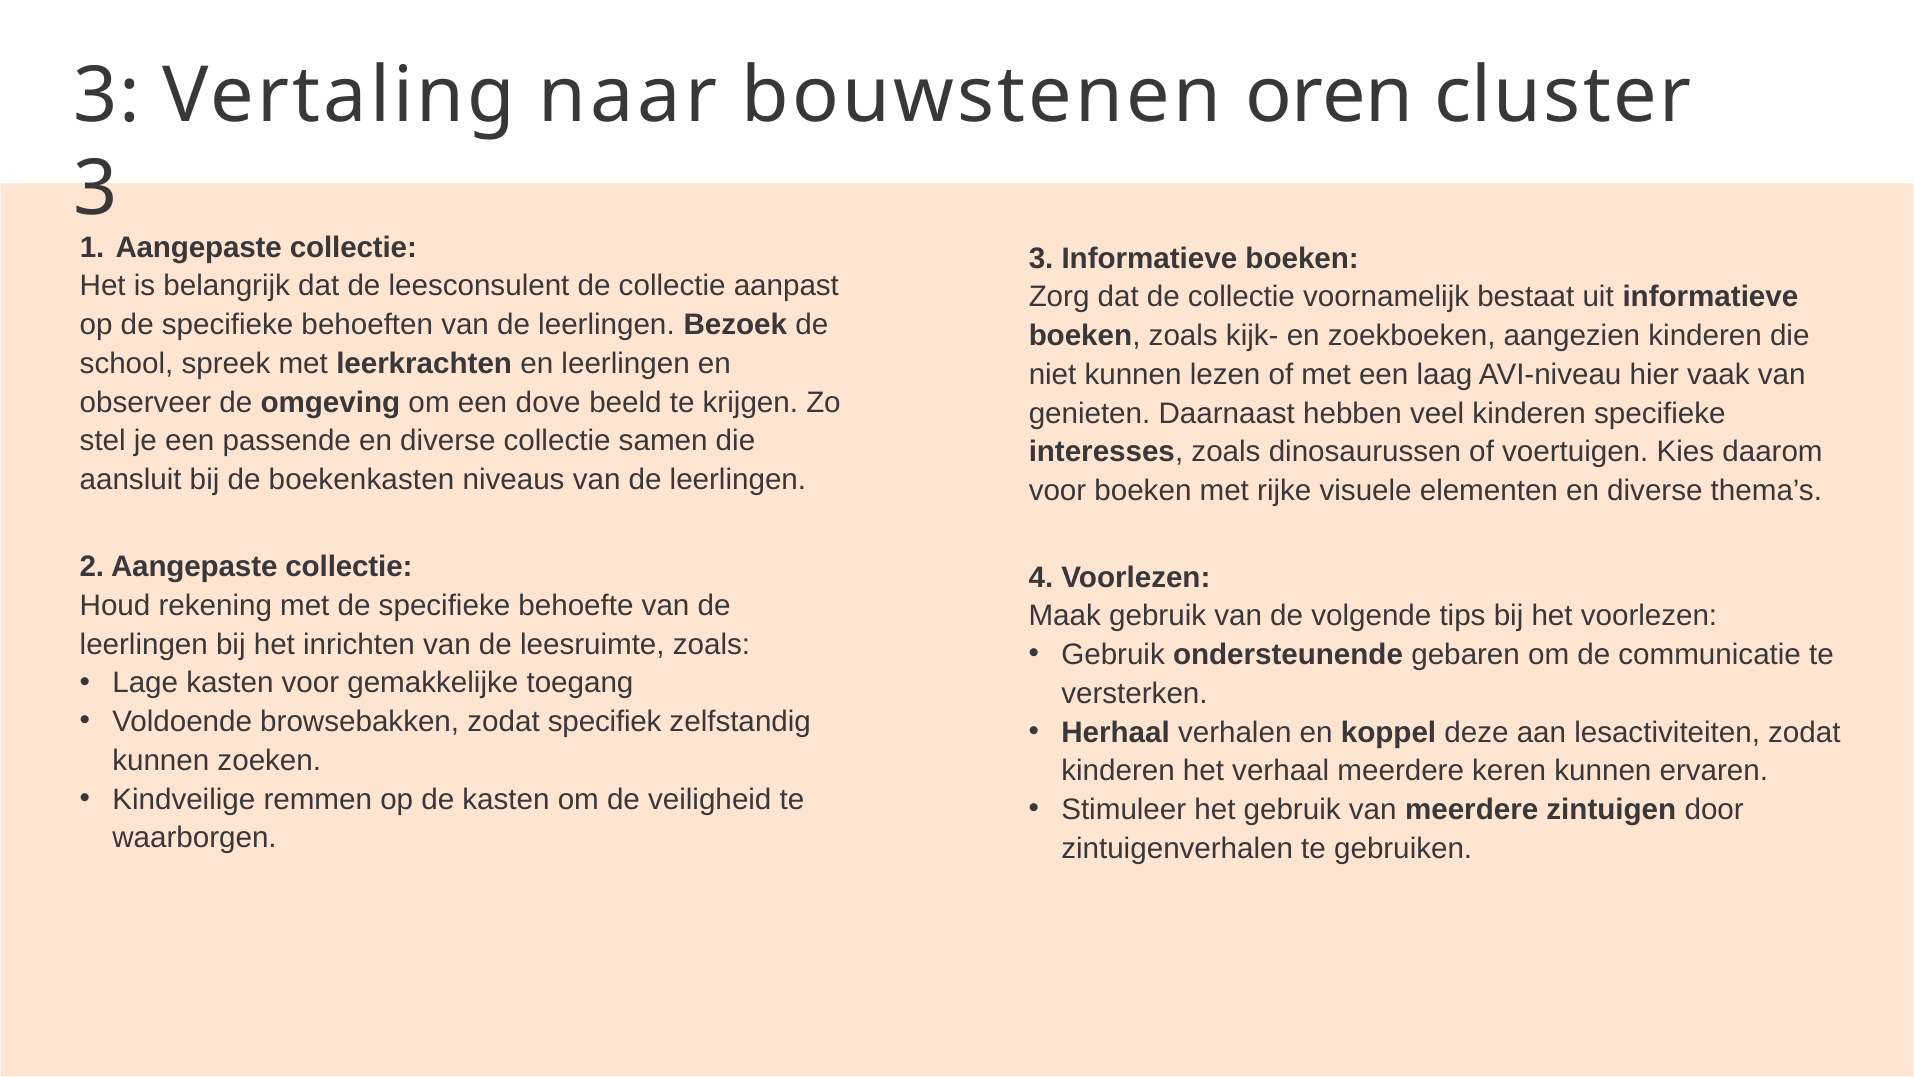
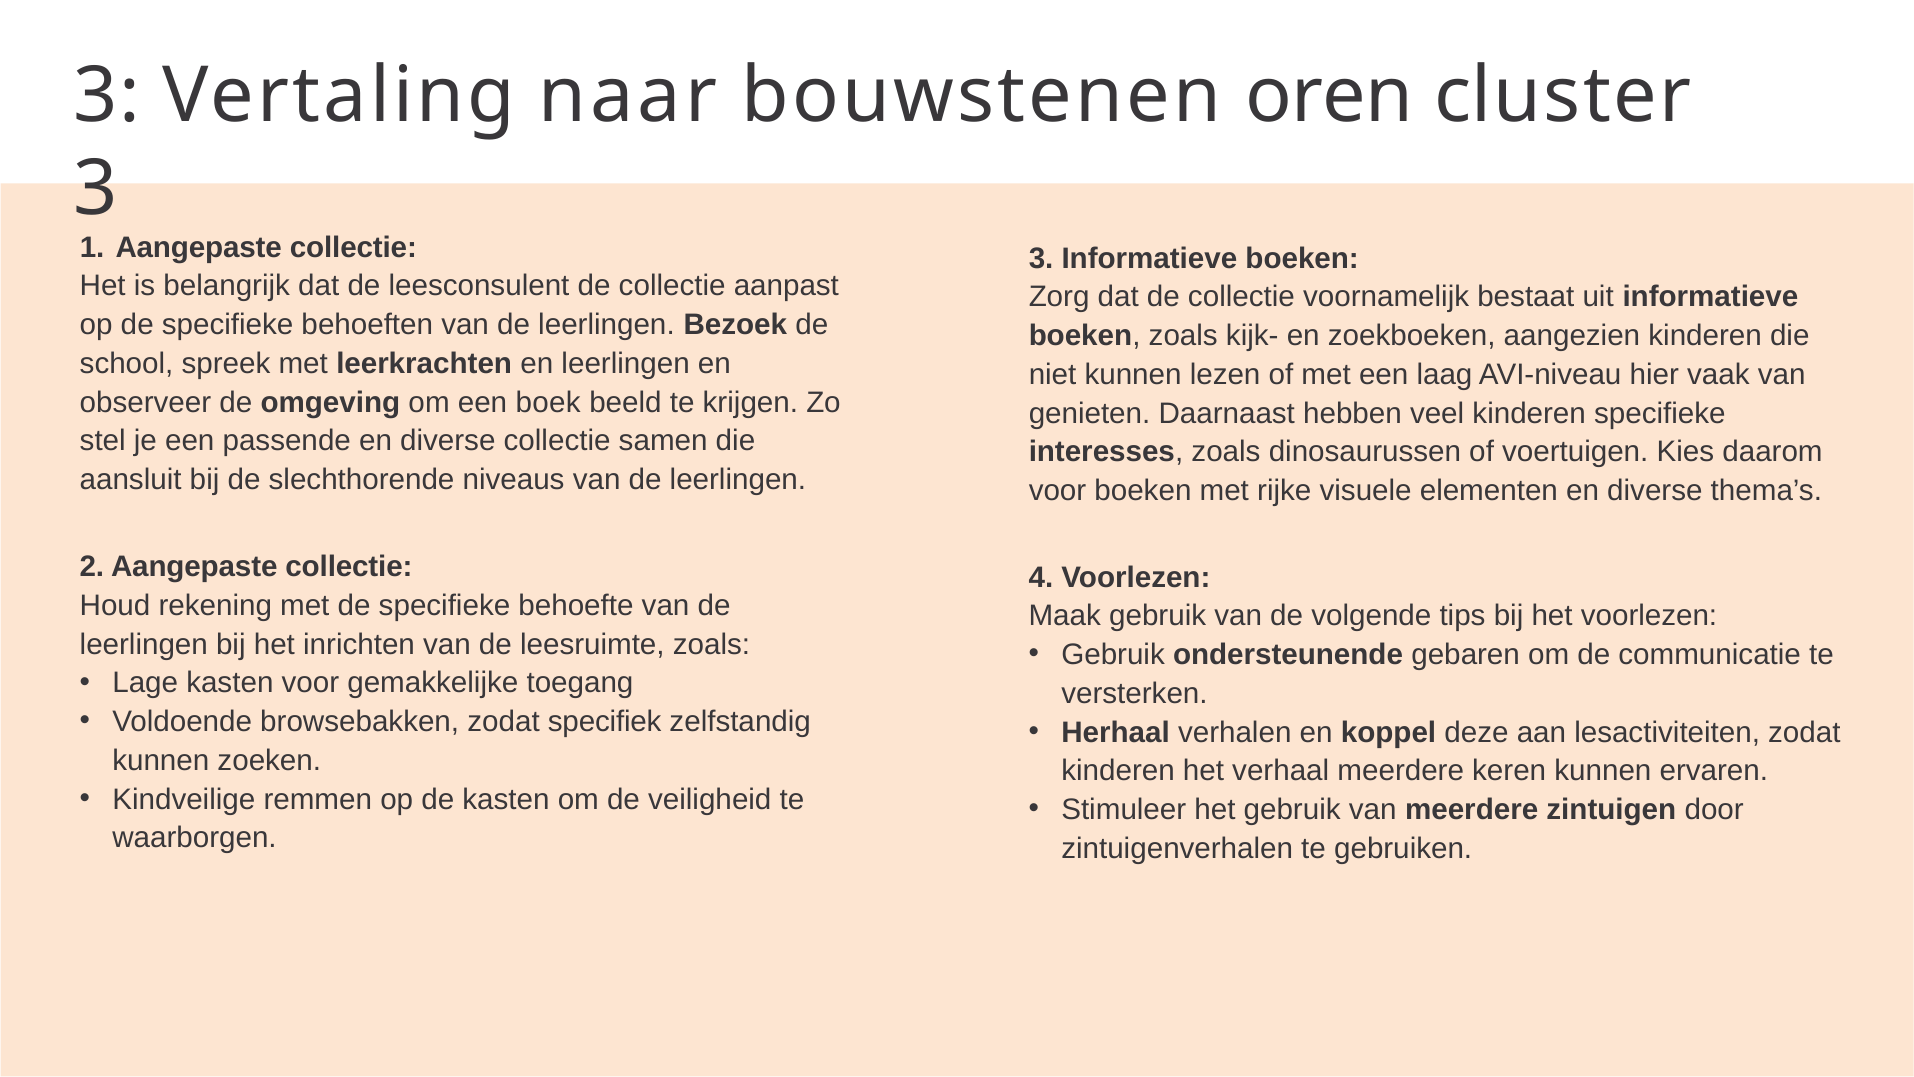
dove: dove -> boek (548, 402)
boekenkasten: boekenkasten -> slechthorende (362, 480)
